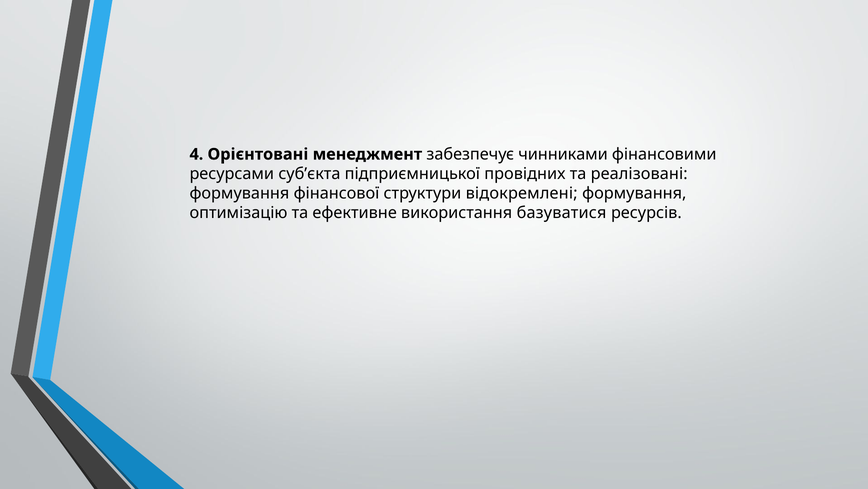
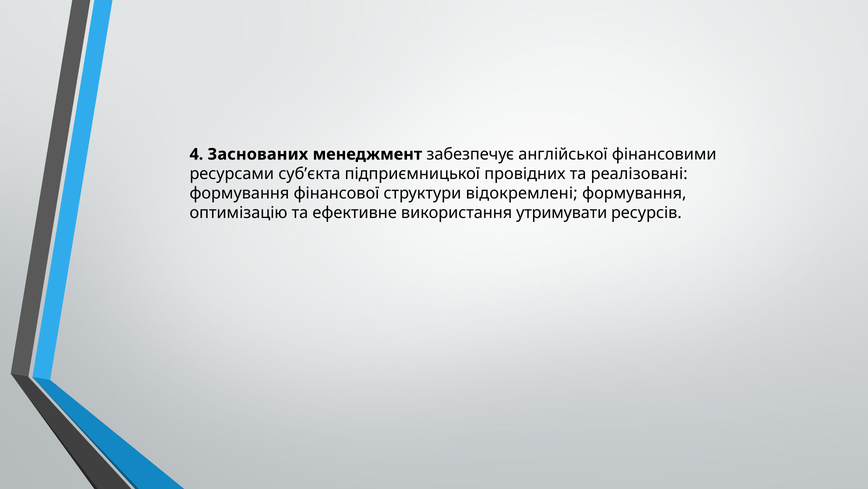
Орієнтовані: Орієнтовані -> Заснованих (258, 154)
чинниками: чинниками -> англійської (563, 154)
базуватися: базуватися -> утримувати (562, 213)
